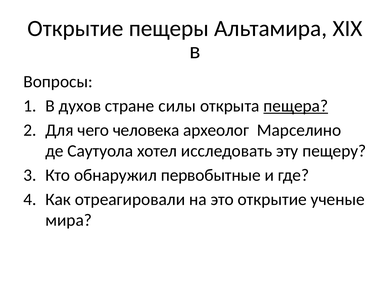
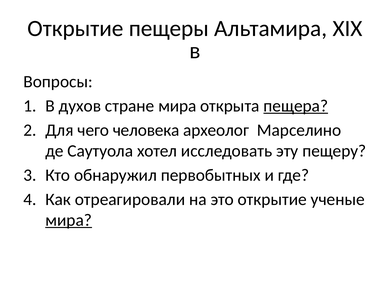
стране силы: силы -> мира (177, 106)
первобытные: первобытные -> первобытных (211, 175)
мира underline: none -> present (69, 221)
